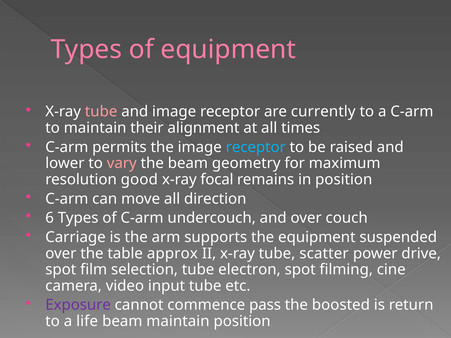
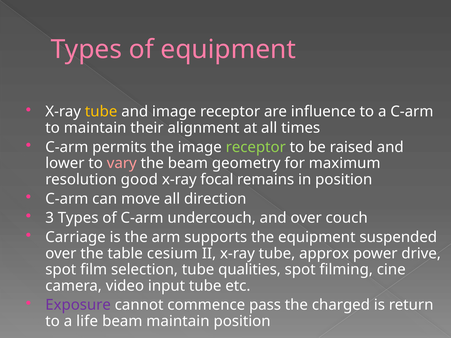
tube colour: pink -> yellow (101, 112)
currently: currently -> influence (323, 112)
receptor colour: light blue -> light green (256, 147)
6: 6 -> 3 (50, 218)
approx: approx -> cesium (172, 254)
scatter: scatter -> approx (324, 254)
electron: electron -> qualities (250, 270)
boosted: boosted -> charged (341, 305)
